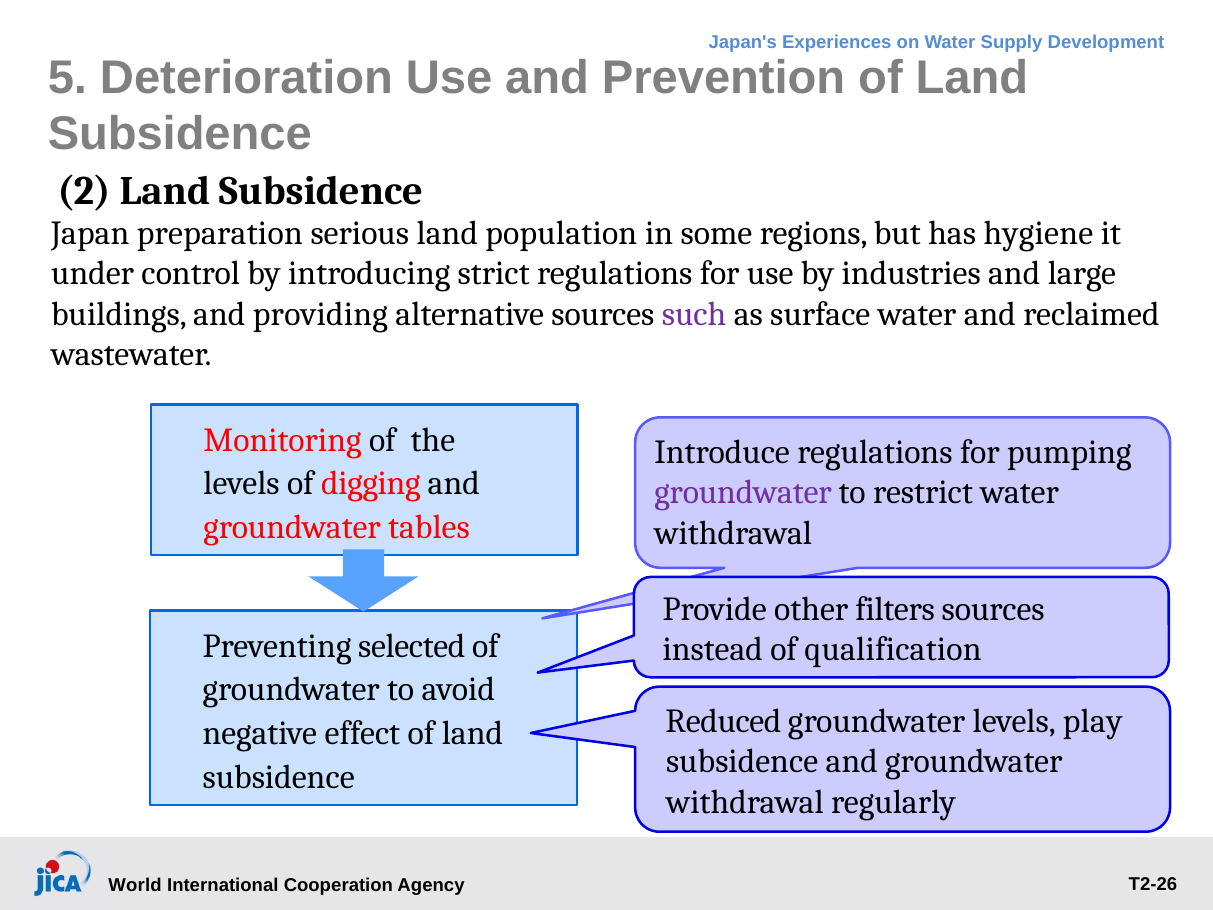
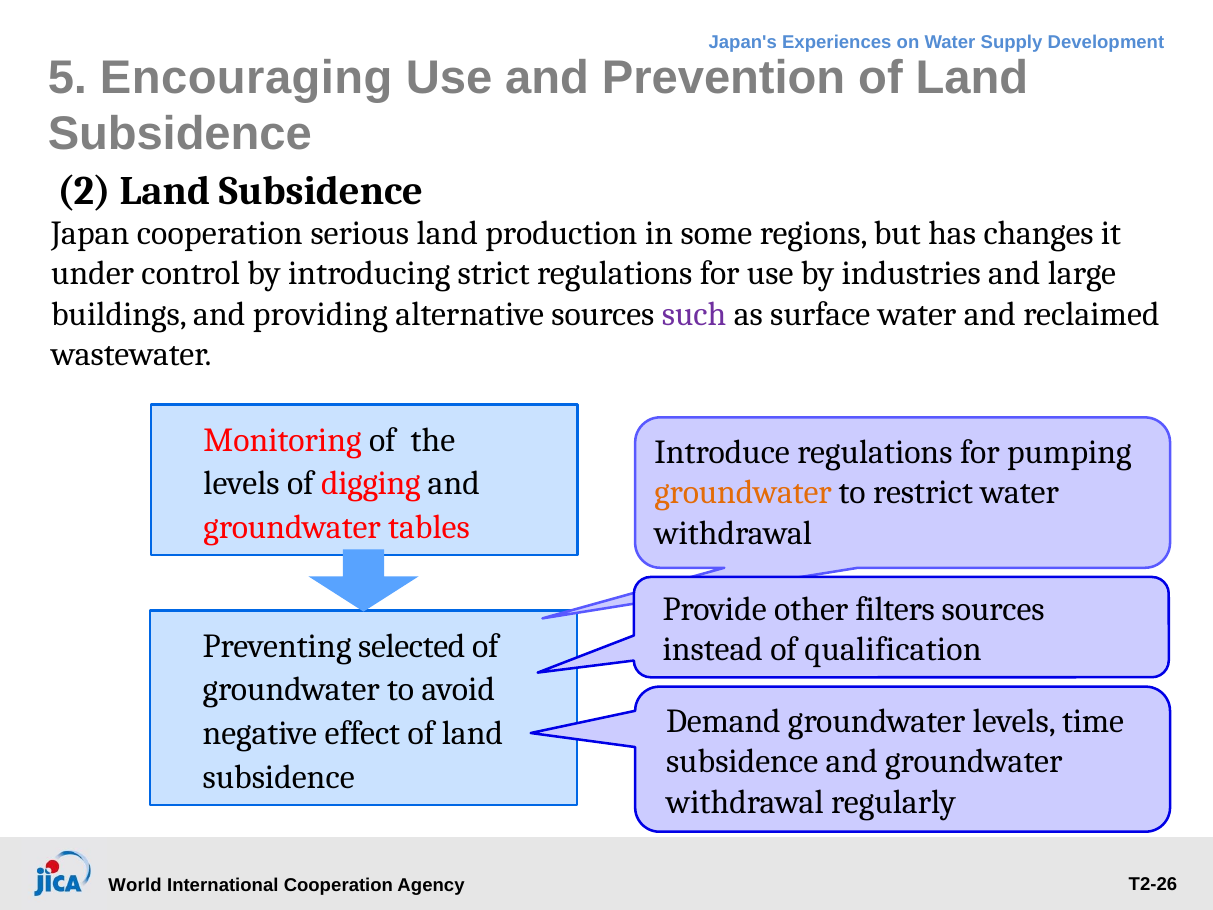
Deterioration: Deterioration -> Encouraging (246, 78)
Japan preparation: preparation -> cooperation (220, 233)
population: population -> production (561, 233)
hygiene: hygiene -> changes (1039, 233)
groundwater colour: purple -> orange (743, 492)
Reduced: Reduced -> Demand (723, 721)
play: play -> time (1093, 721)
